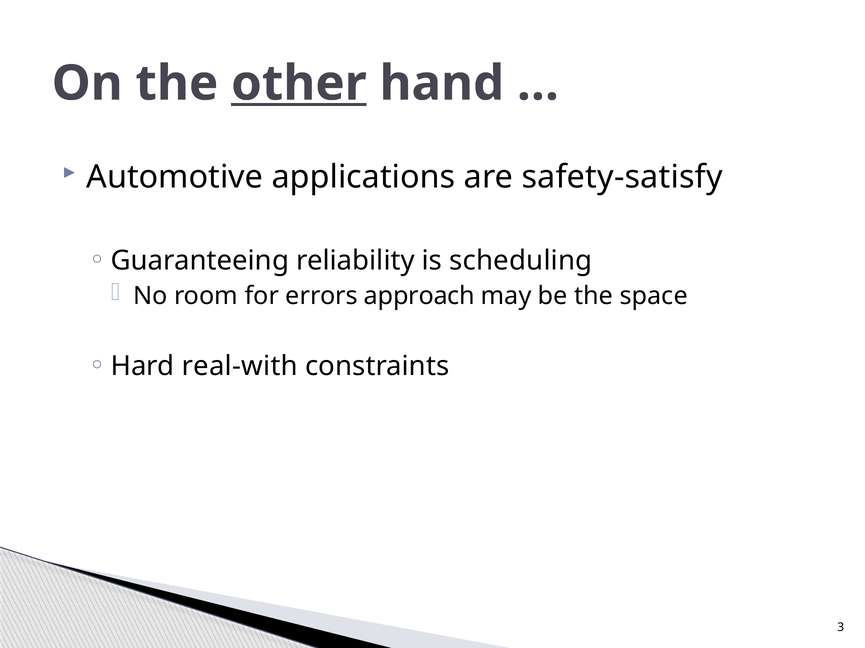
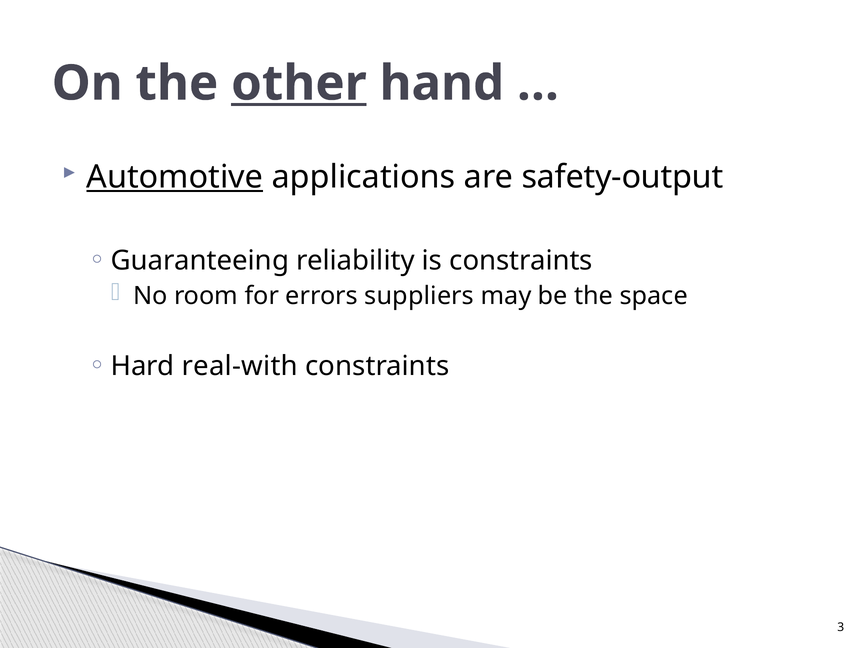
Automotive underline: none -> present (175, 177)
safety-satisfy: safety-satisfy -> safety-output (622, 177)
is scheduling: scheduling -> constraints (521, 261)
approach: approach -> suppliers (419, 296)
